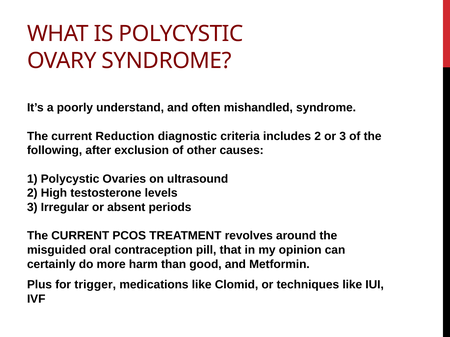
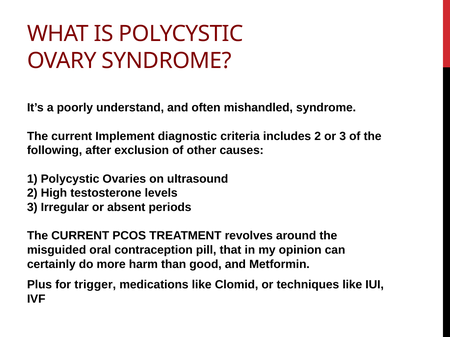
Reduction: Reduction -> Implement (125, 136)
